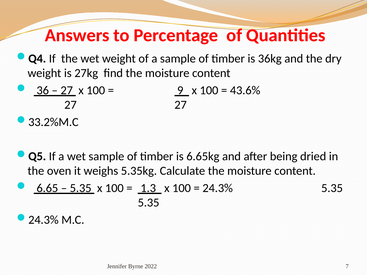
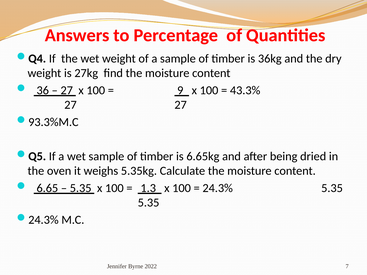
43.6%: 43.6% -> 43.3% (245, 90)
33.2%M.C: 33.2%M.C -> 93.3%M.C (53, 122)
